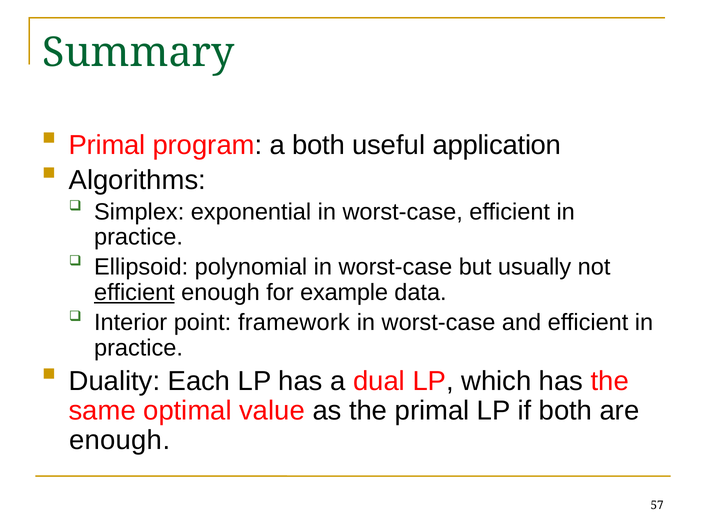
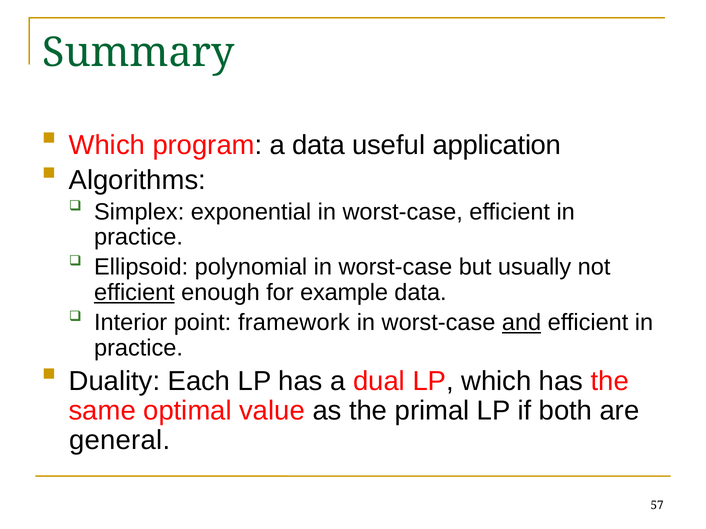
Primal: Primal -> Which (107, 145)
a both: both -> data (319, 145)
and underline: none -> present (522, 323)
enough: enough -> general (120, 441)
